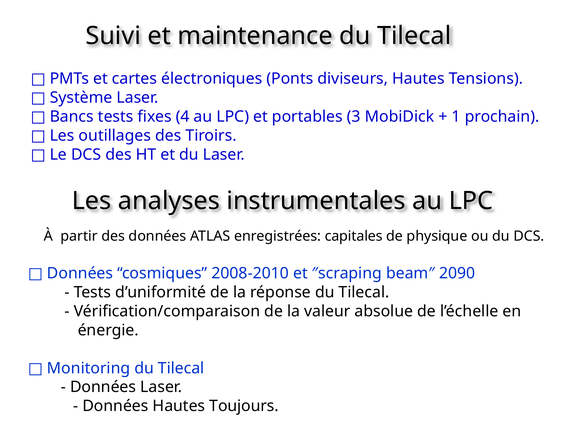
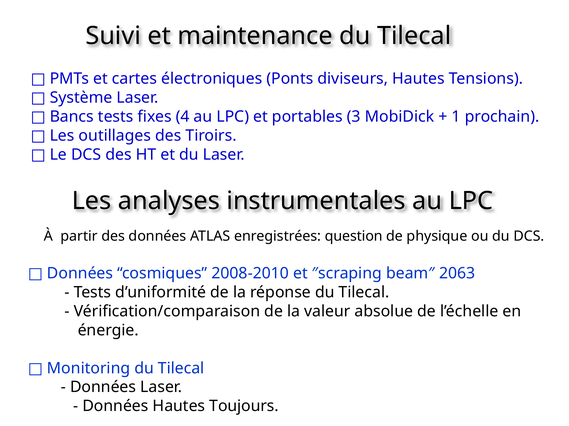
capitales: capitales -> question (354, 236)
2090: 2090 -> 2063 (457, 274)
